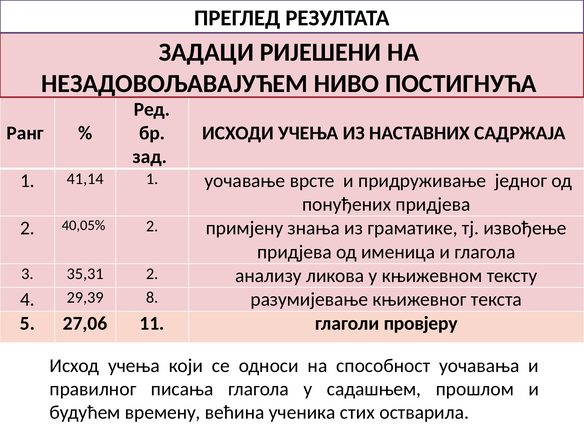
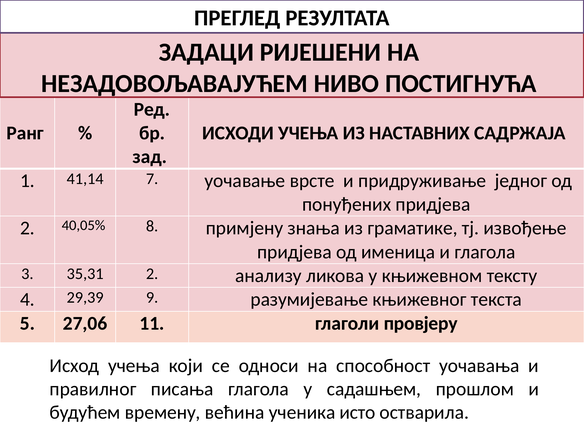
41,14 1: 1 -> 7 (152, 179)
40,05% 2: 2 -> 8 (152, 226)
8: 8 -> 9 (152, 298)
стих: стих -> исто (358, 412)
